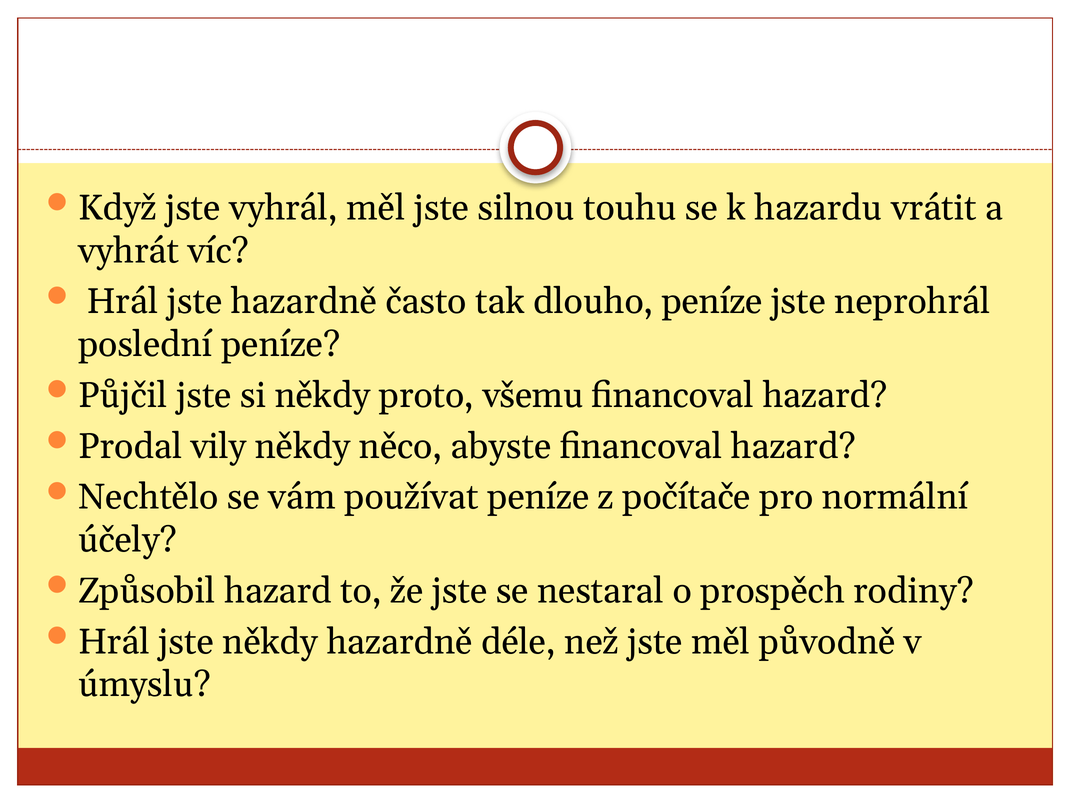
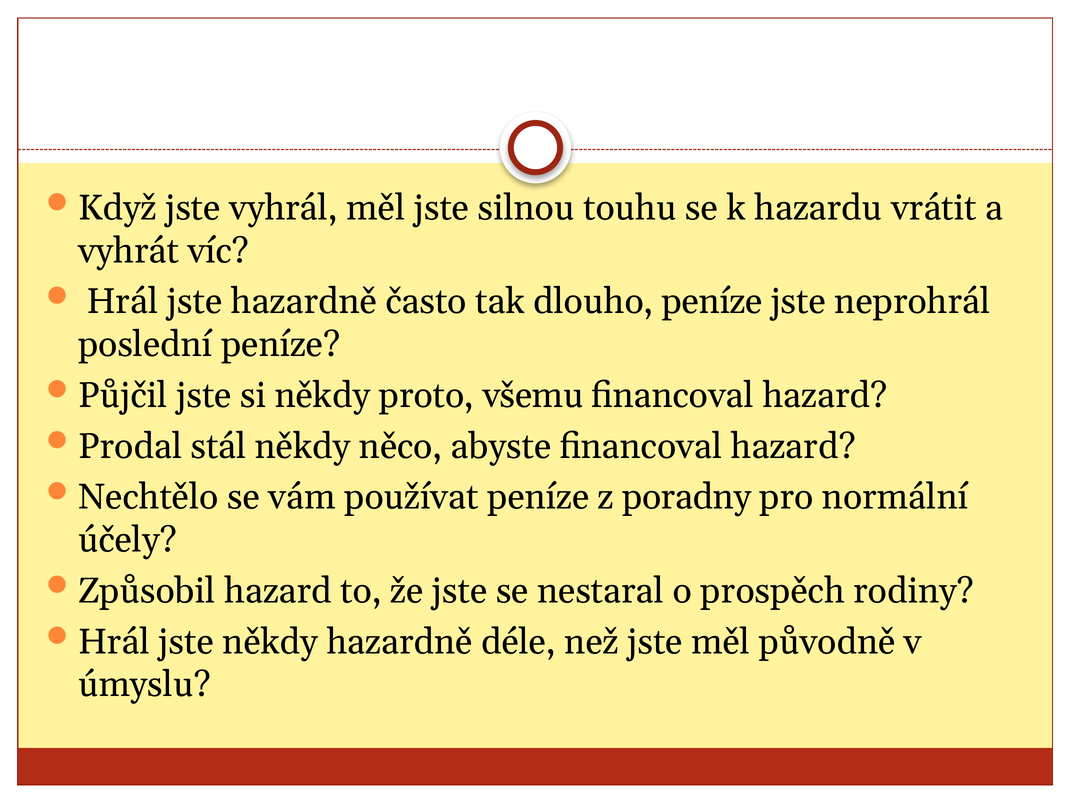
vily: vily -> stál (219, 446)
počítače: počítače -> poradny (687, 497)
